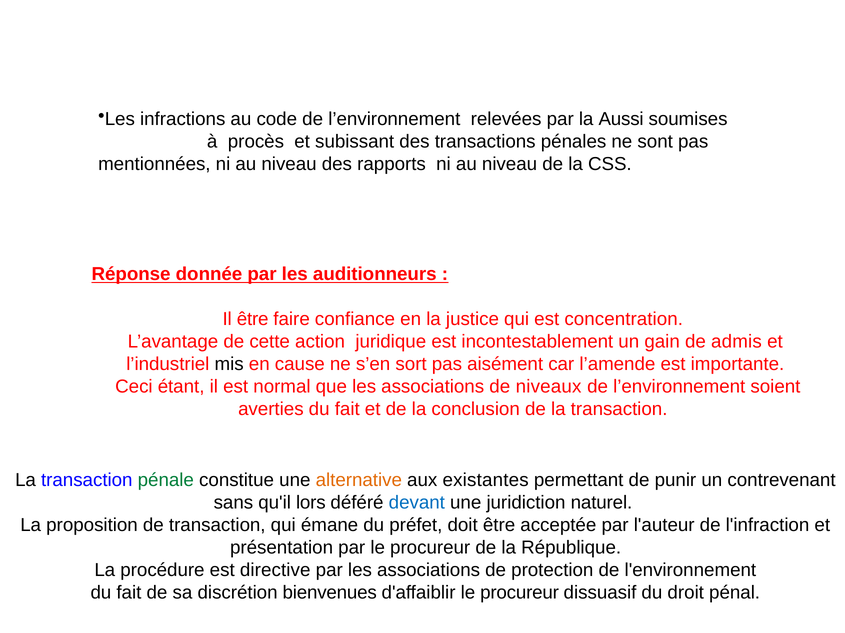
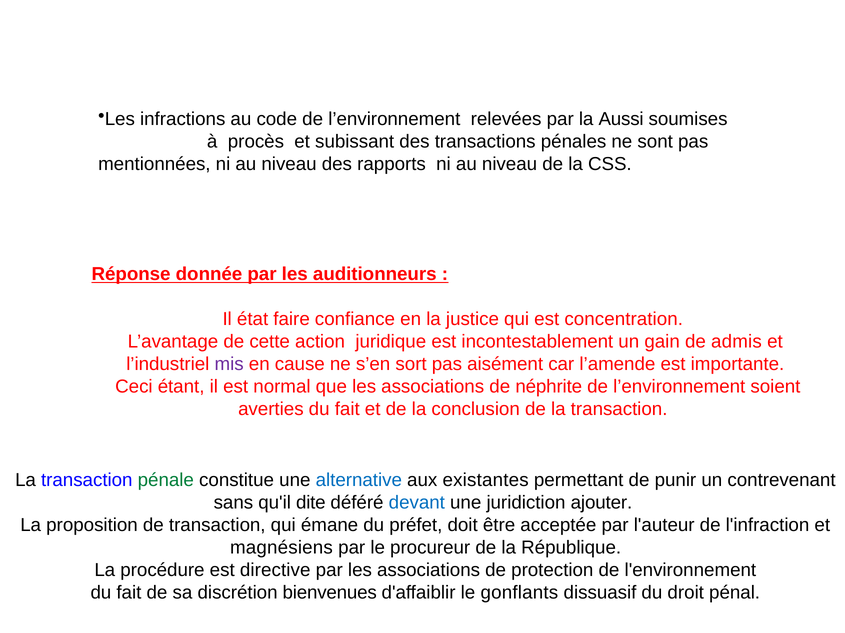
Il être: être -> état (253, 320)
mis colour: black -> purple (229, 365)
niveaux: niveaux -> néphrite (549, 387)
alternative colour: orange -> blue (359, 481)
lors: lors -> dite (311, 503)
naturel: naturel -> ajouter (601, 503)
présentation: présentation -> magnésiens (281, 548)
d'affaiblir le procureur: procureur -> gonflants (519, 593)
